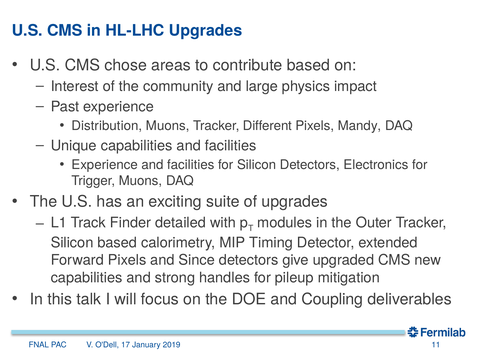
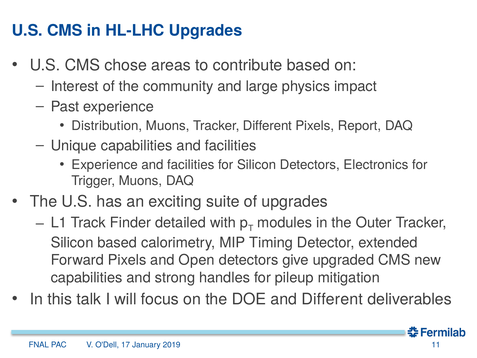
Mandy: Mandy -> Report (360, 126)
Since: Since -> Open (197, 260)
and Coupling: Coupling -> Different (332, 299)
